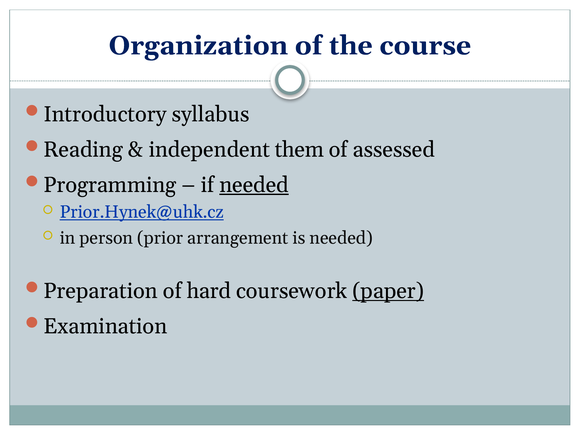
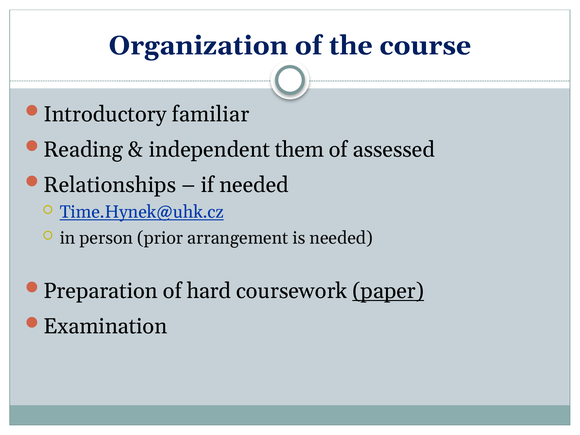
syllabus: syllabus -> familiar (211, 114)
Programming: Programming -> Relationships (110, 185)
needed underline: present -> none (254, 185)
Prior.Hynek@uhk.cz: Prior.Hynek@uhk.cz -> Time.Hynek@uhk.cz (142, 212)
